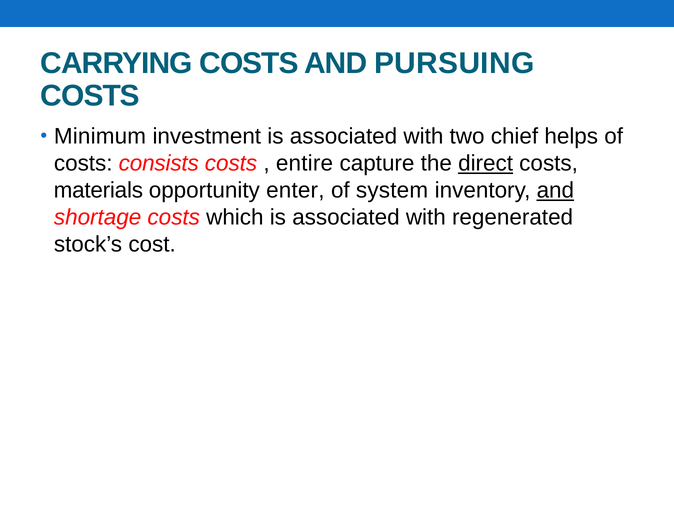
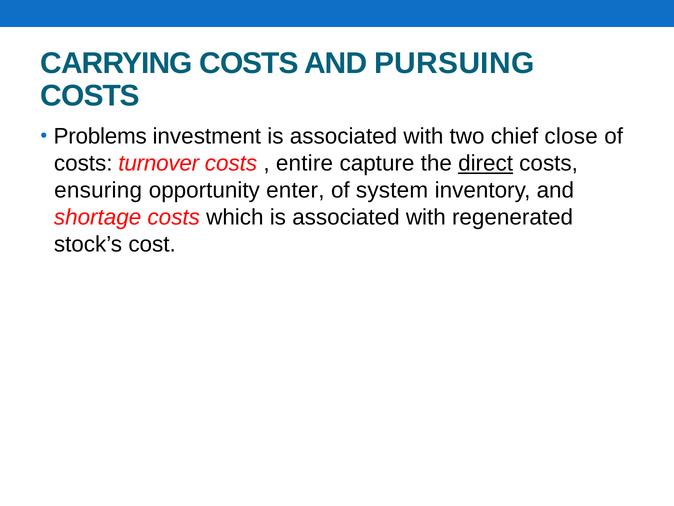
Minimum: Minimum -> Problems (100, 136)
helps: helps -> close (571, 136)
consists: consists -> turnover (159, 163)
materials: materials -> ensuring (98, 190)
and underline: present -> none (555, 190)
